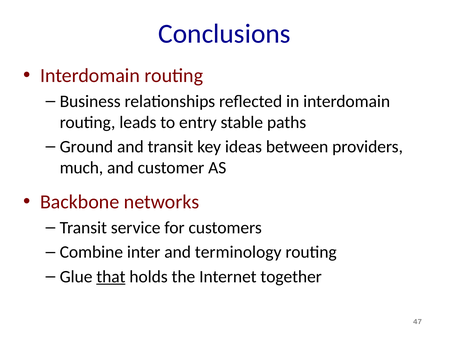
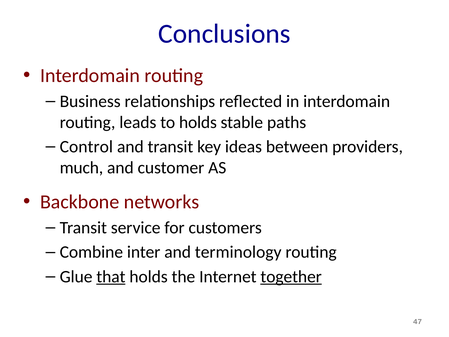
to entry: entry -> holds (198, 122)
Ground: Ground -> Control (86, 147)
together underline: none -> present (291, 276)
